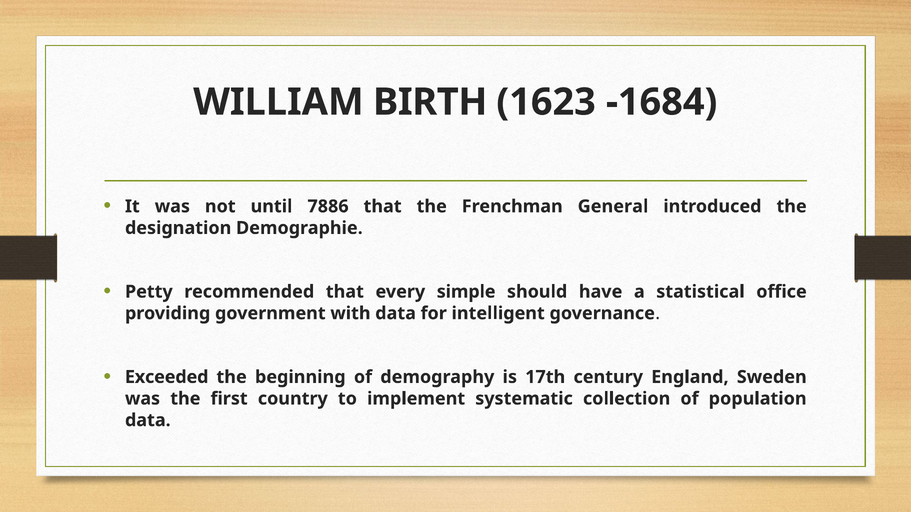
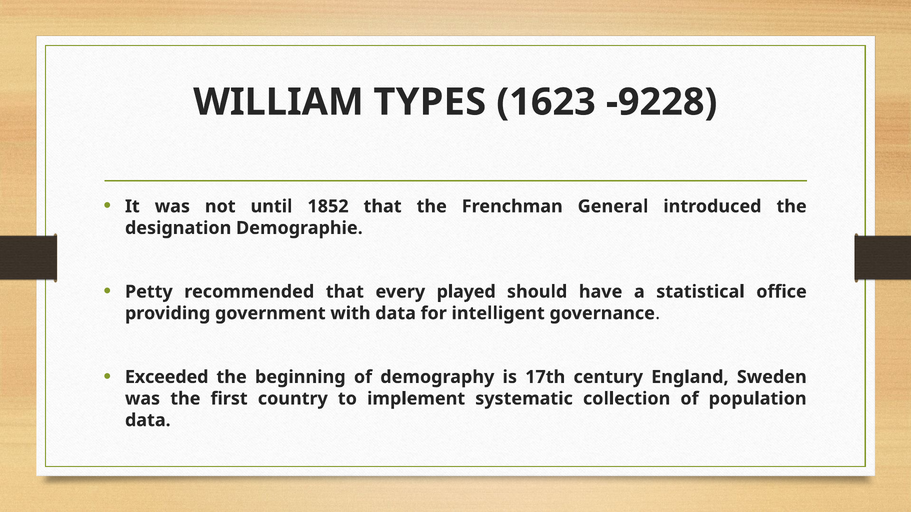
BIRTH: BIRTH -> TYPES (430, 102)
-1684: -1684 -> -9228 (662, 102)
7886: 7886 -> 1852 (328, 207)
simple: simple -> played (466, 292)
